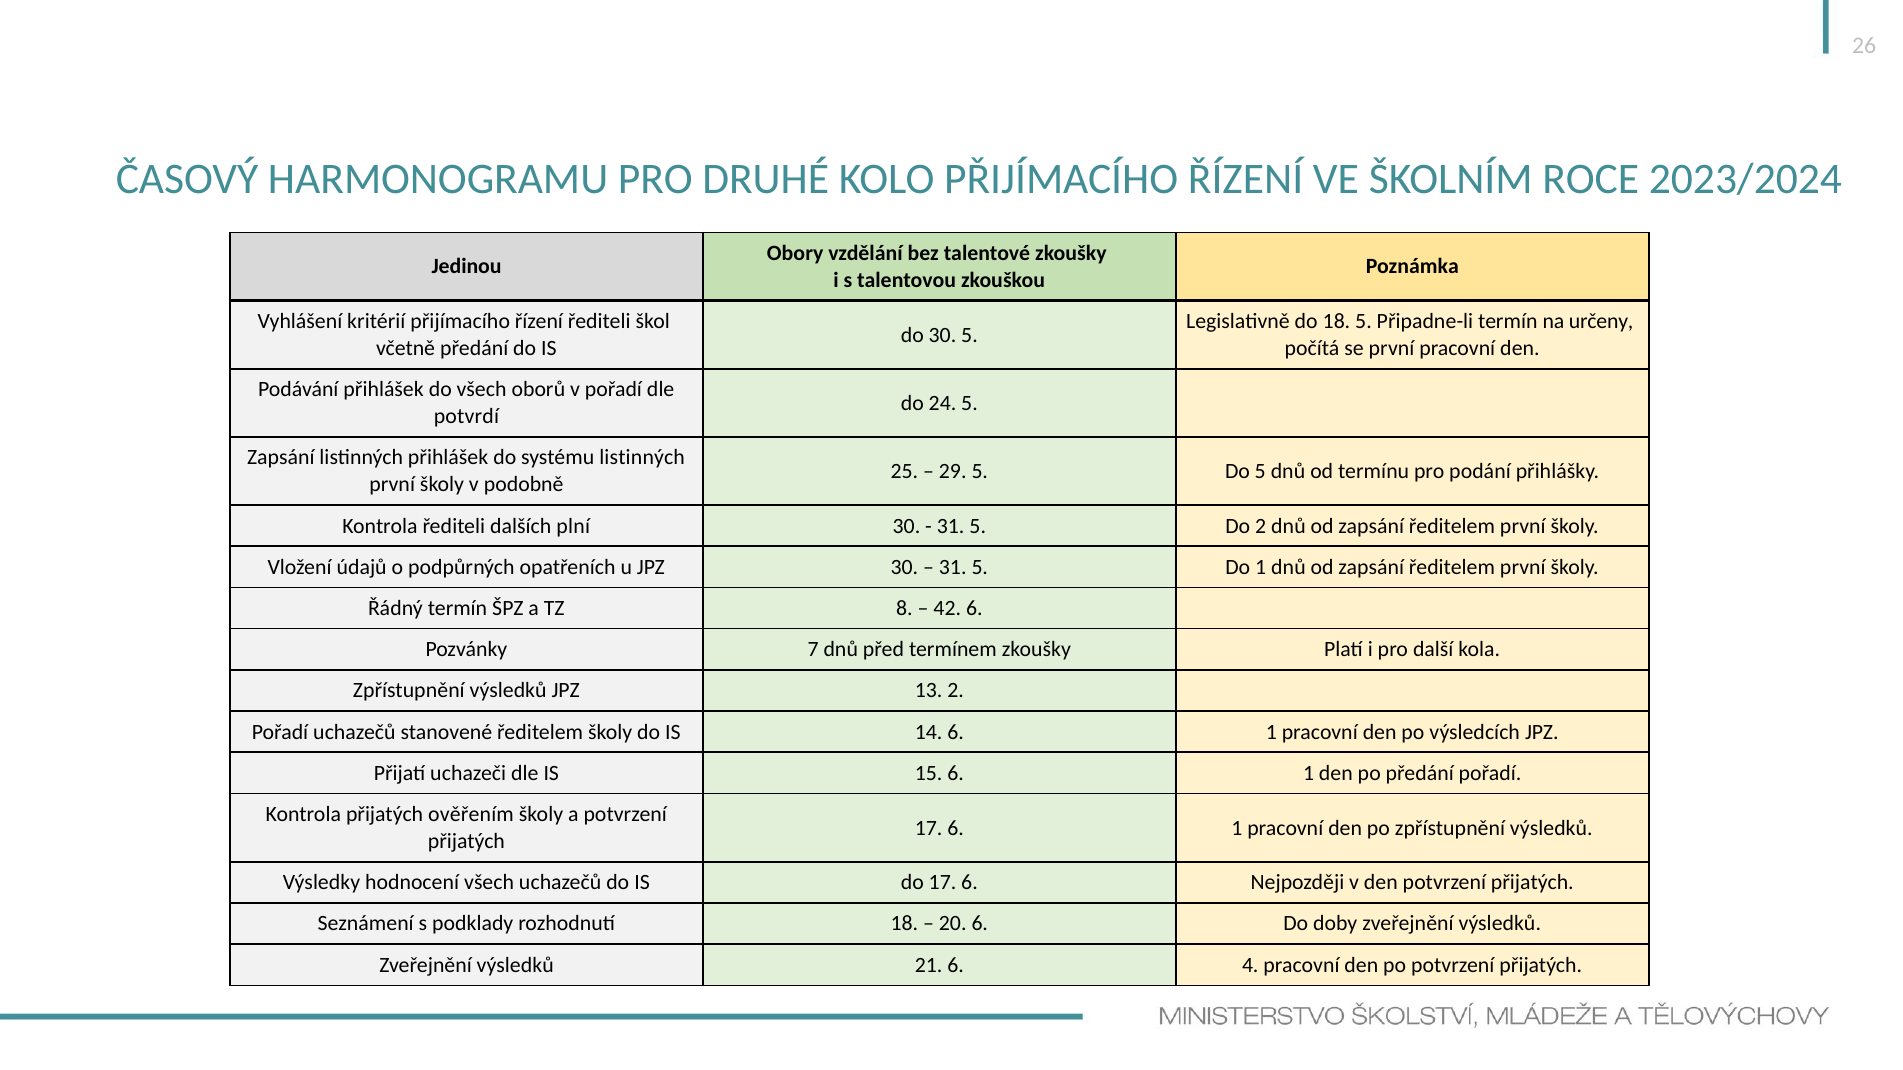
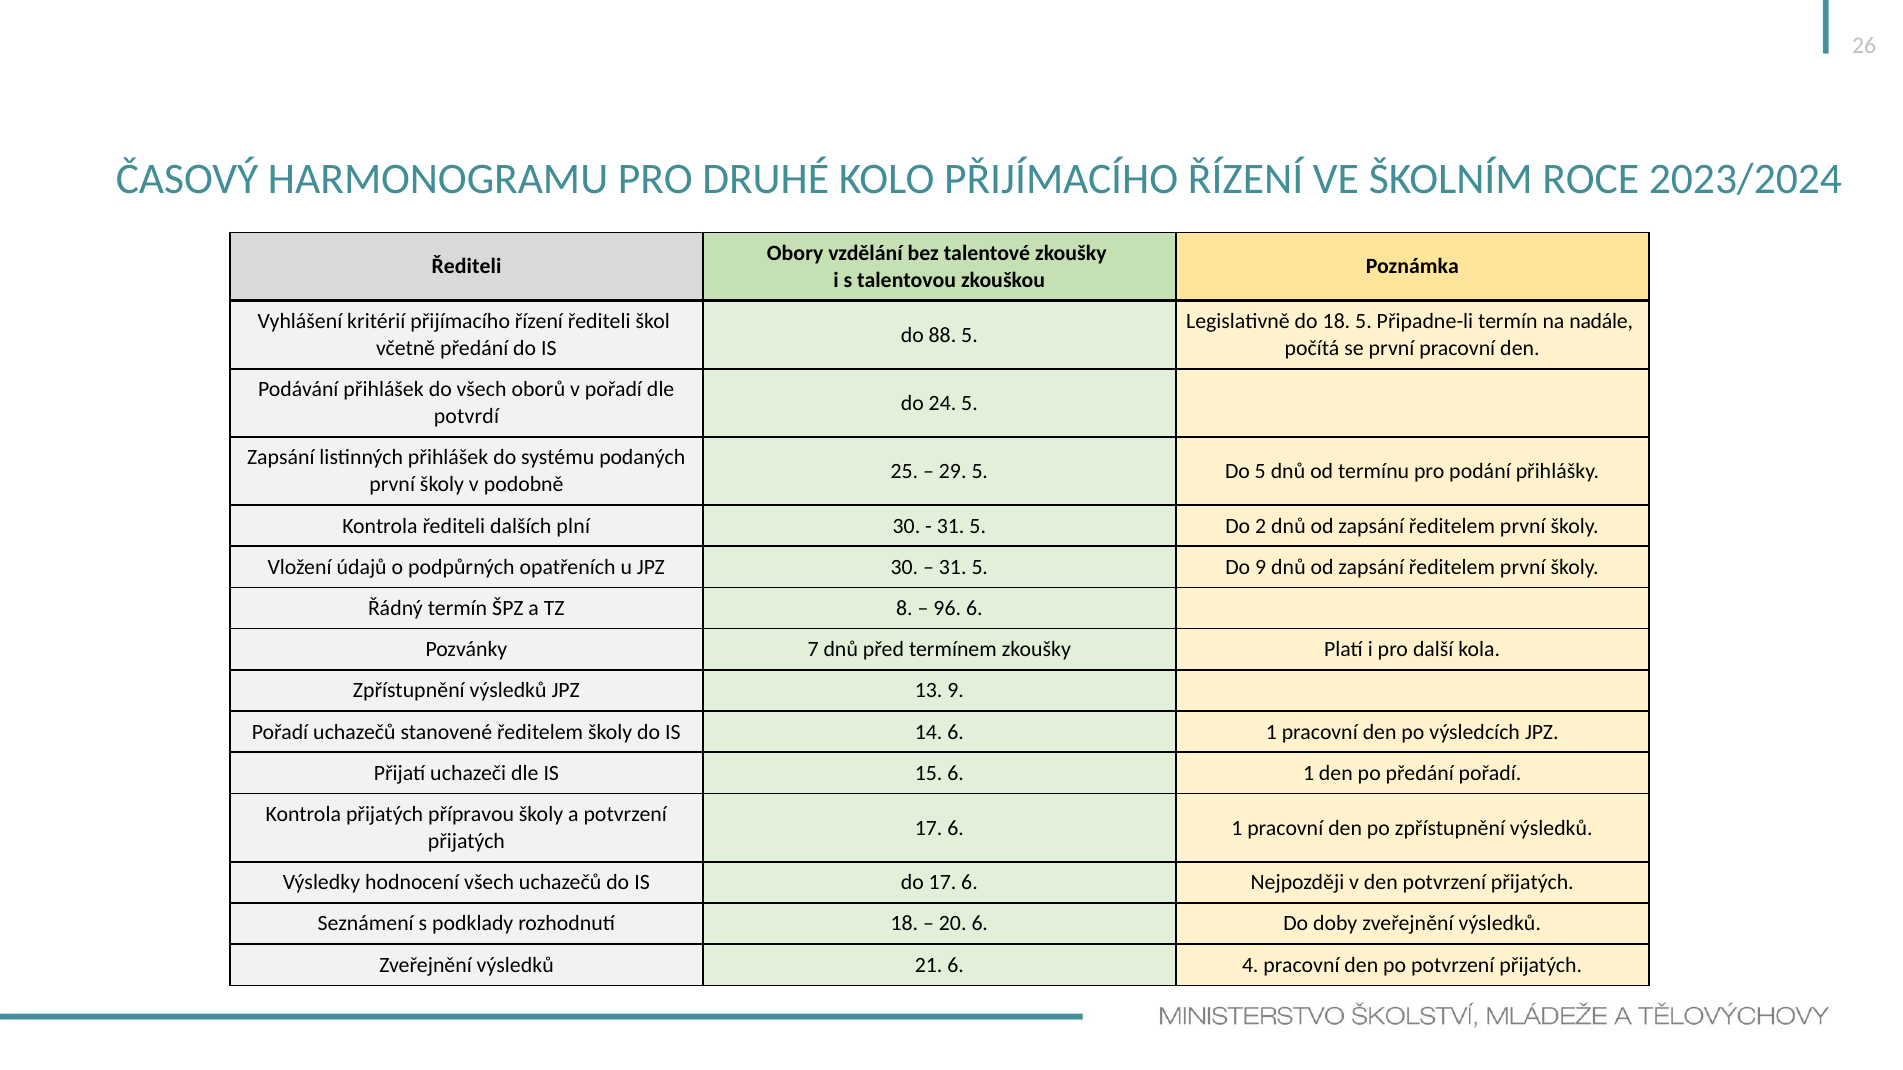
Jedinou: Jedinou -> Řediteli (466, 267)
určeny: určeny -> nadále (1601, 322)
do 30: 30 -> 88 (942, 335)
systému listinných: listinných -> podaných (642, 458)
Do 1: 1 -> 9 (1261, 567)
42: 42 -> 96 (947, 609)
13 2: 2 -> 9 (956, 691)
ověřením: ověřením -> přípravou (471, 815)
